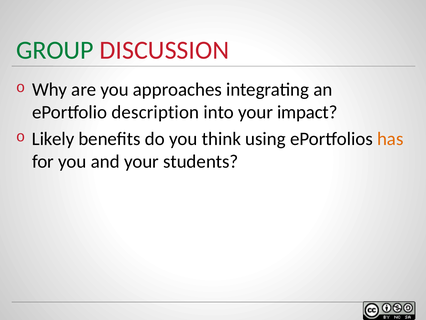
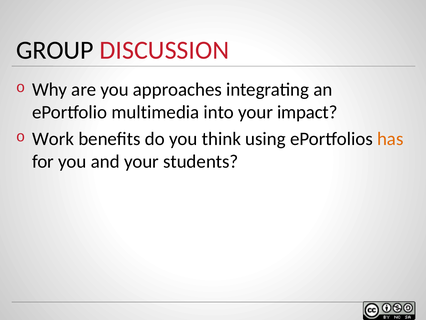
GROUP colour: green -> black (55, 50)
description: description -> multimedia (155, 112)
Likely: Likely -> Work (53, 139)
